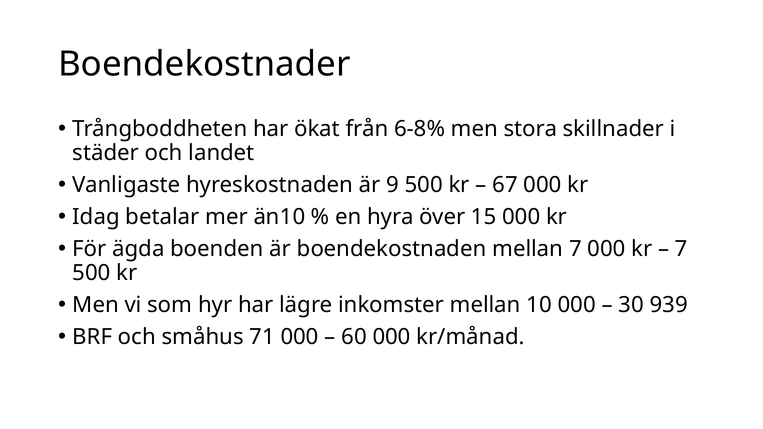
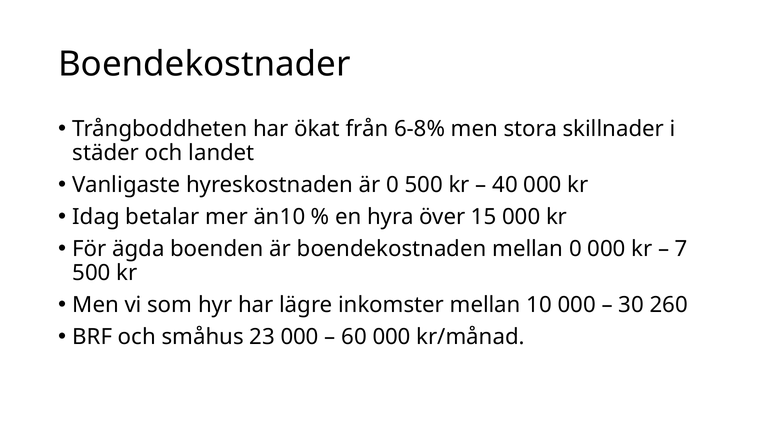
är 9: 9 -> 0 (393, 185)
67: 67 -> 40 (505, 185)
mellan 7: 7 -> 0 (575, 249)
939: 939 -> 260 (669, 305)
71: 71 -> 23 (262, 337)
